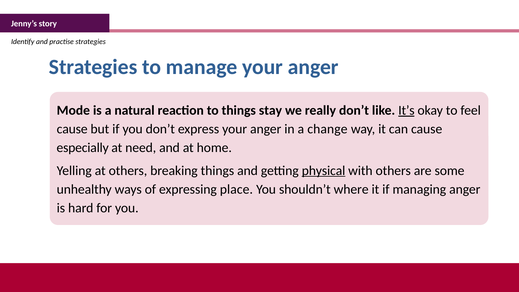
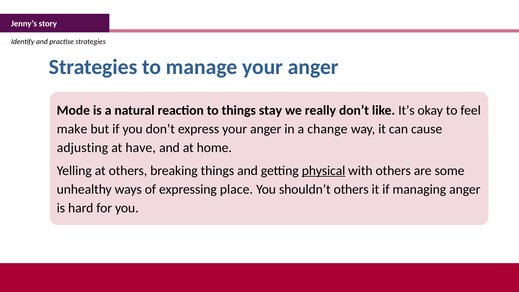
It’s underline: present -> none (406, 110)
cause: cause -> make (72, 129)
especially: especially -> adjusting (82, 148)
need: need -> have (141, 148)
shouldn’t where: where -> others (351, 189)
